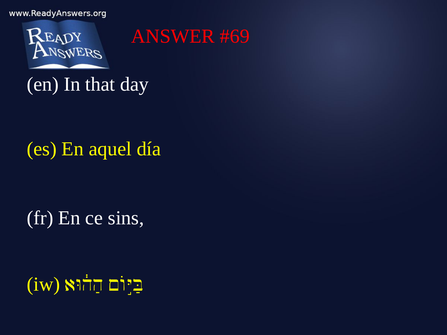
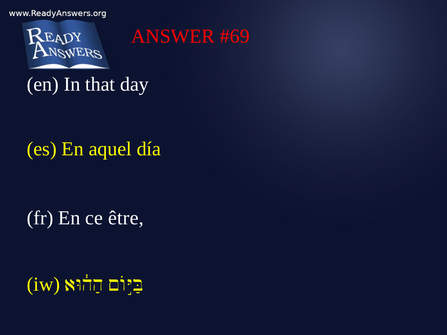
sins: sins -> être (126, 218)
